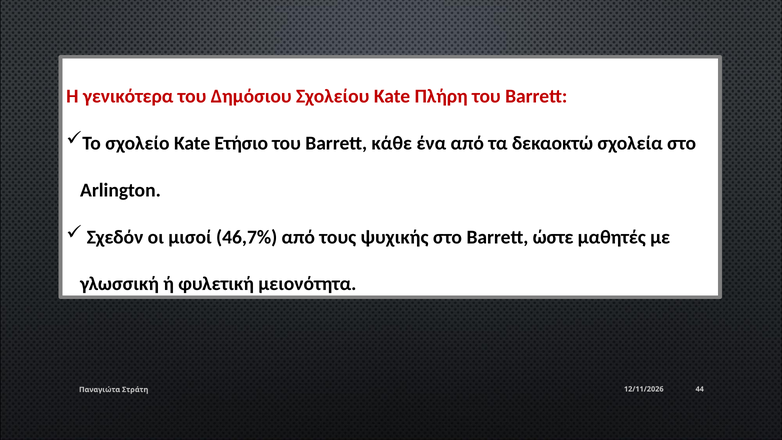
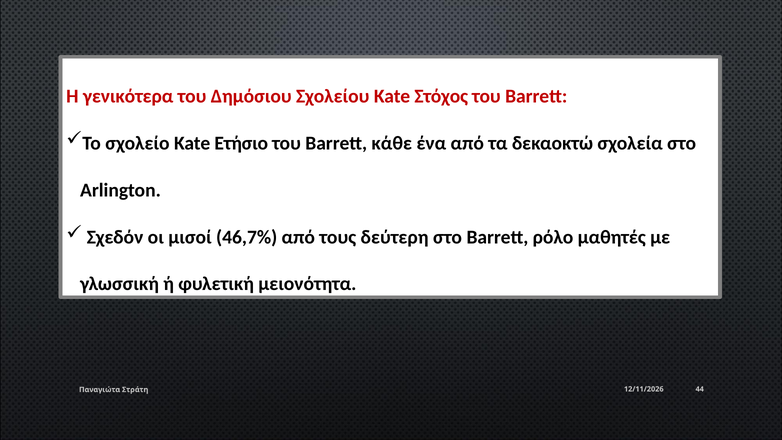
Πλήρη: Πλήρη -> Στόχος (441, 96)
ψυχικής: ψυχικής -> δεύτερη (395, 237)
ώστε: ώστε -> ρόλο (553, 237)
